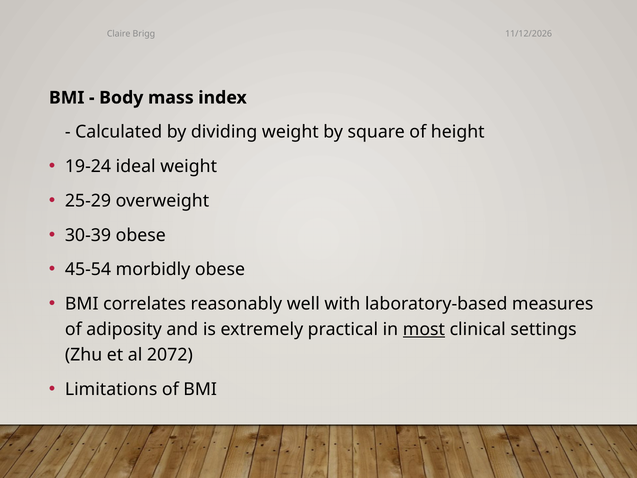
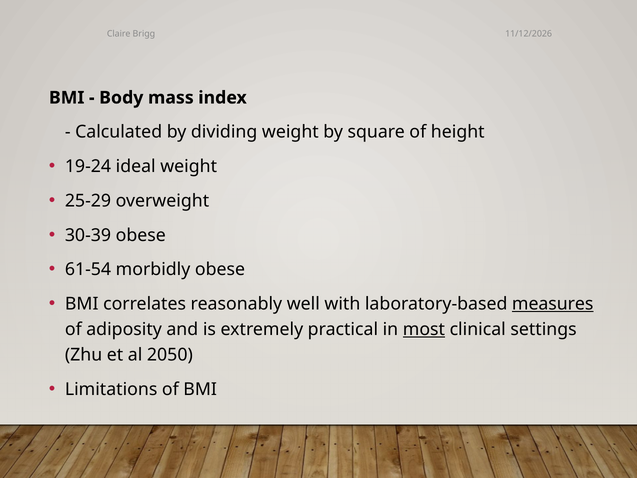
45-54: 45-54 -> 61-54 (88, 269)
measures underline: none -> present (553, 304)
2072: 2072 -> 2050 (170, 355)
